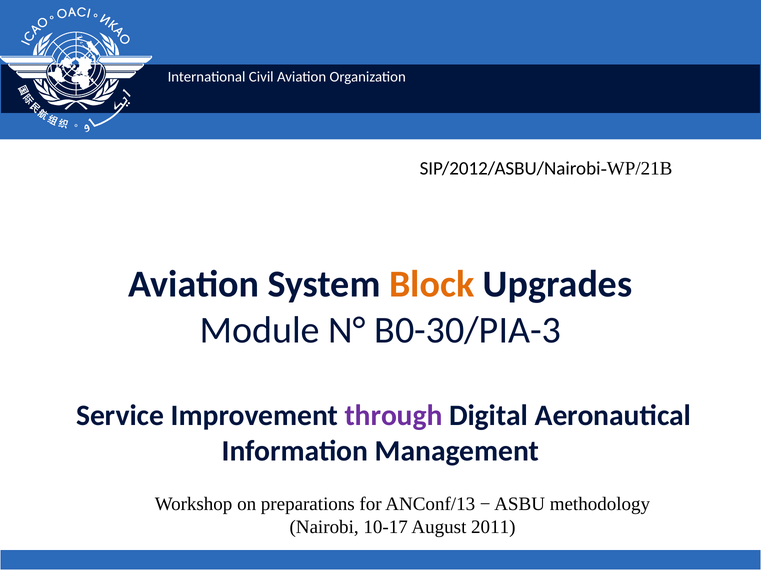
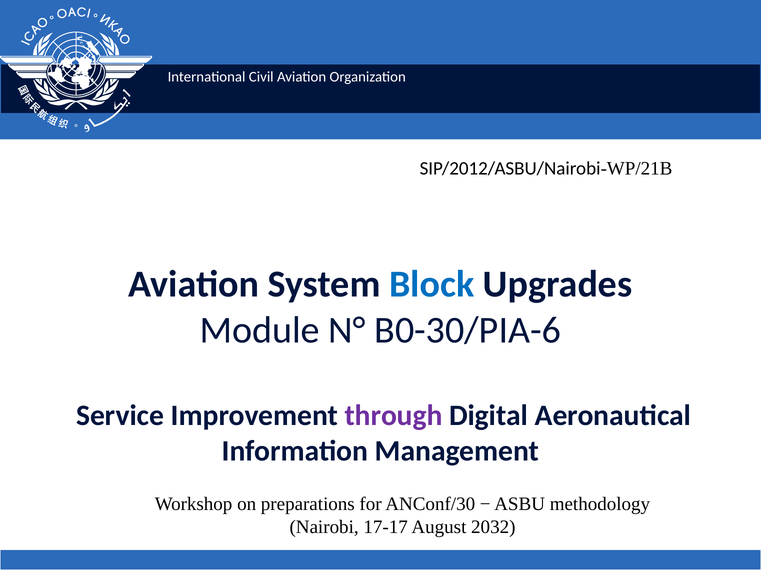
Block colour: orange -> blue (432, 285)
B0-30/PIA-3: B0-30/PIA-3 -> B0-30/PIA-6 (468, 330)
ANConf/13: ANConf/13 -> ANConf/30 (430, 505)
10-17: 10-17 -> 17-17 (386, 528)
2011: 2011 -> 2032 (493, 528)
